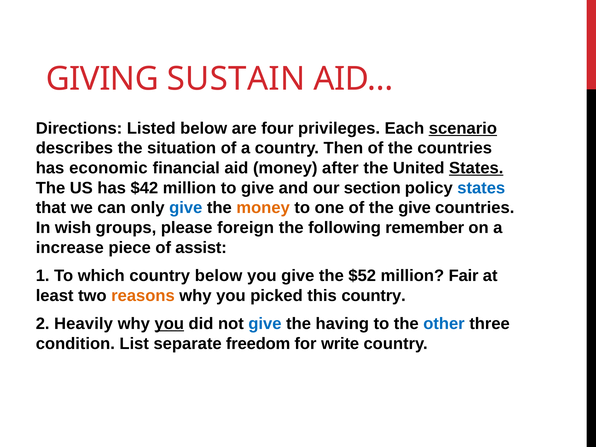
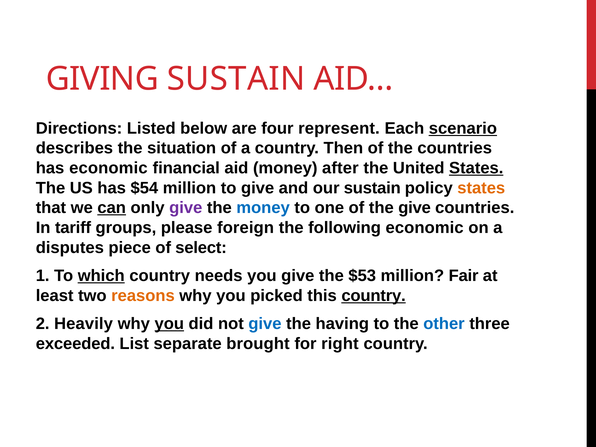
privileges: privileges -> represent (339, 128)
$42: $42 -> $54 (144, 188)
our section: section -> sustain (372, 188)
states colour: blue -> orange (481, 188)
can underline: none -> present (112, 208)
give colour: blue -> purple (186, 208)
money colour: orange -> blue (263, 208)
wish: wish -> tariff (73, 228)
following remember: remember -> economic (425, 228)
increase: increase -> disputes (70, 248)
assist: assist -> select (201, 248)
which underline: none -> present (101, 276)
country below: below -> needs (219, 276)
$52: $52 -> $53 (362, 276)
country underline: none -> present (374, 296)
condition: condition -> exceeded (75, 344)
freedom: freedom -> brought (258, 344)
write: write -> right (340, 344)
